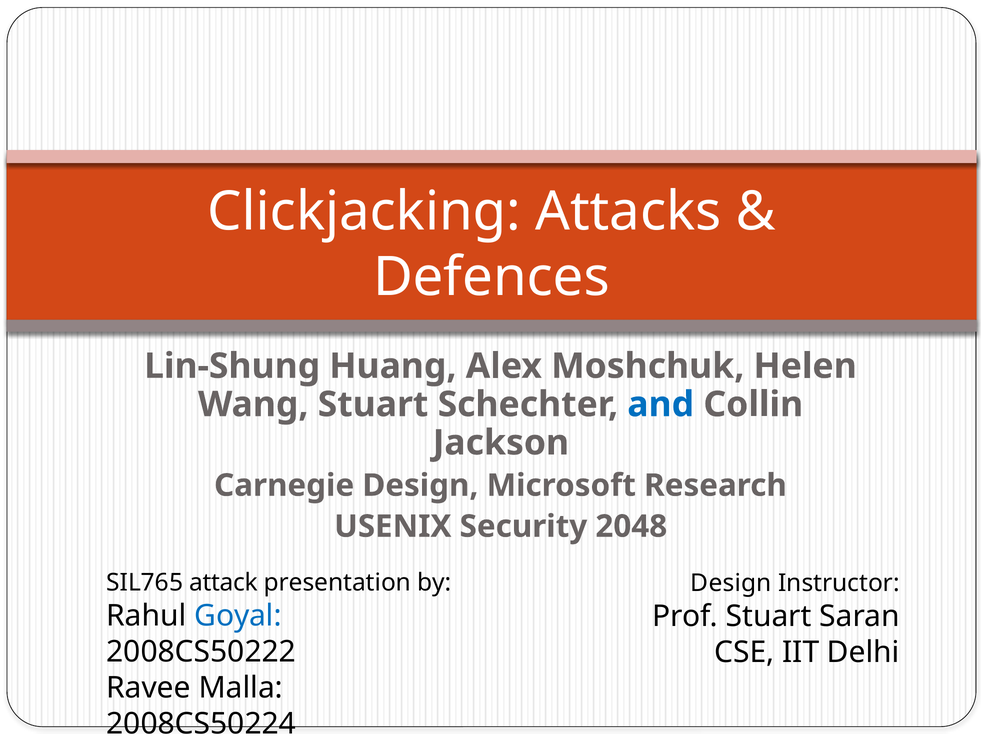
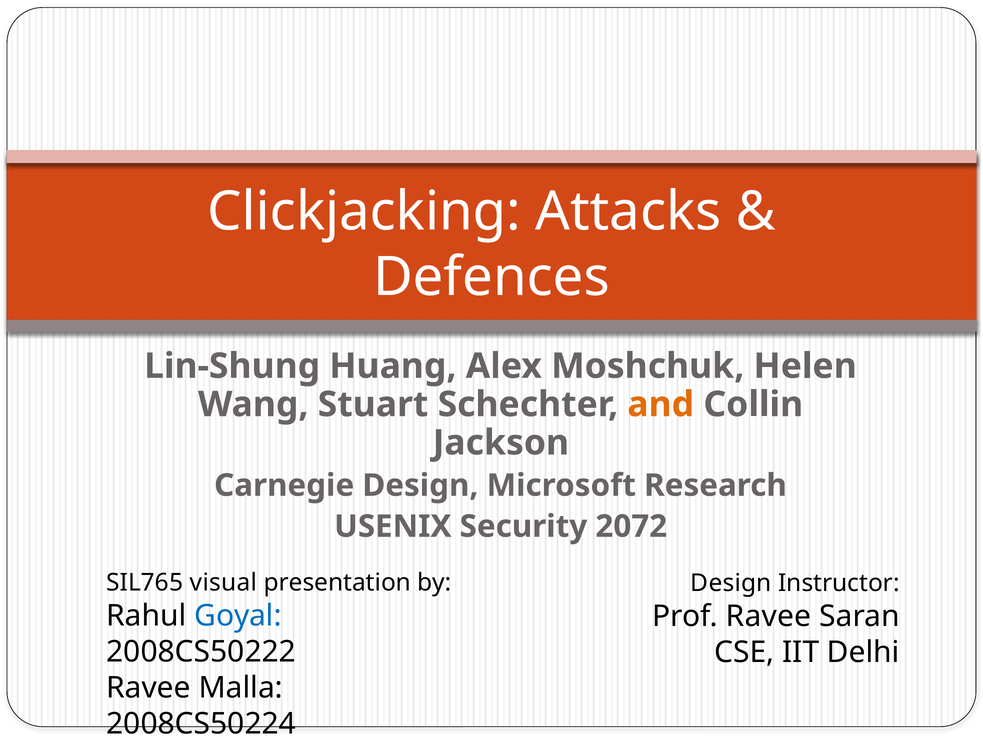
and colour: blue -> orange (661, 405)
2048: 2048 -> 2072 (631, 527)
attack: attack -> visual (223, 583)
Prof Stuart: Stuart -> Ravee (769, 617)
